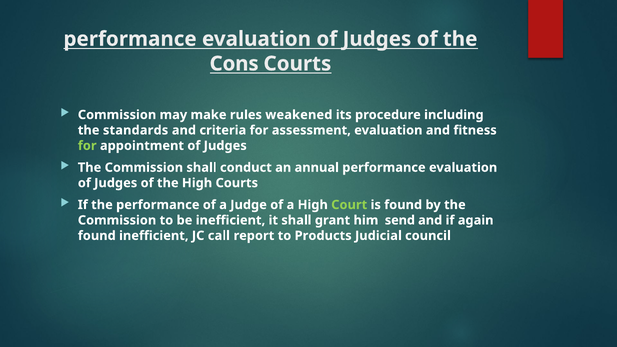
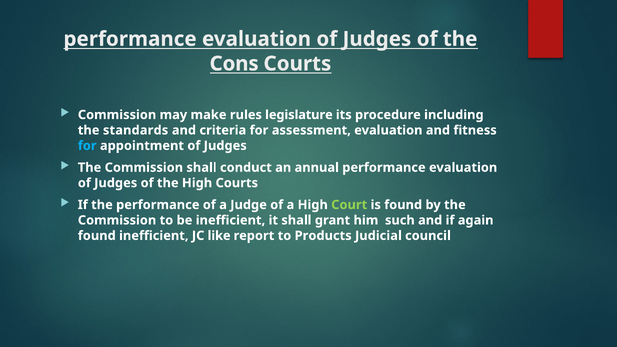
weakened: weakened -> legislature (299, 115)
for colour: light green -> light blue (87, 146)
send: send -> such (400, 220)
call: call -> like (219, 236)
